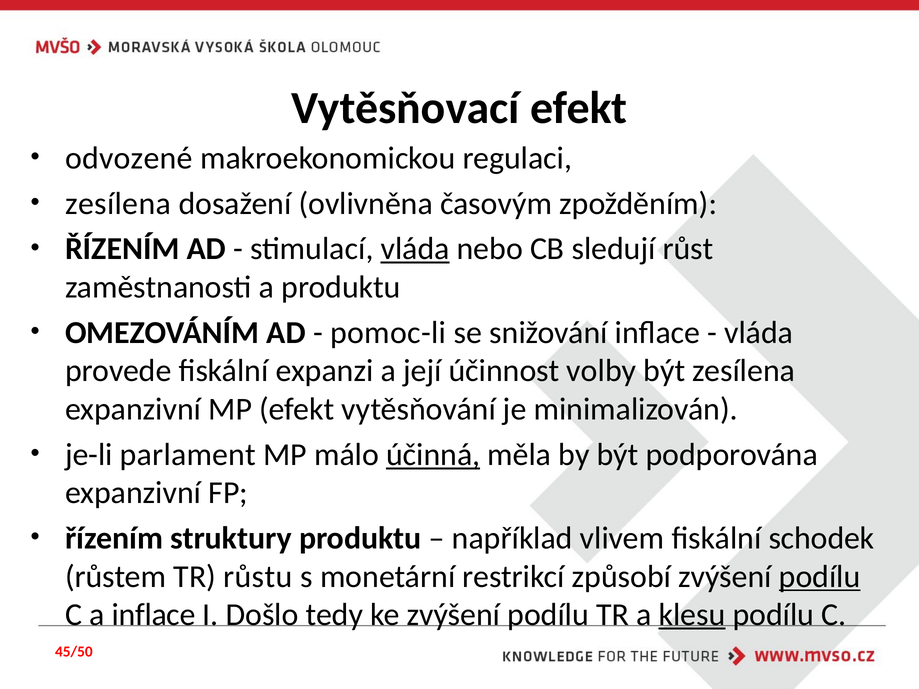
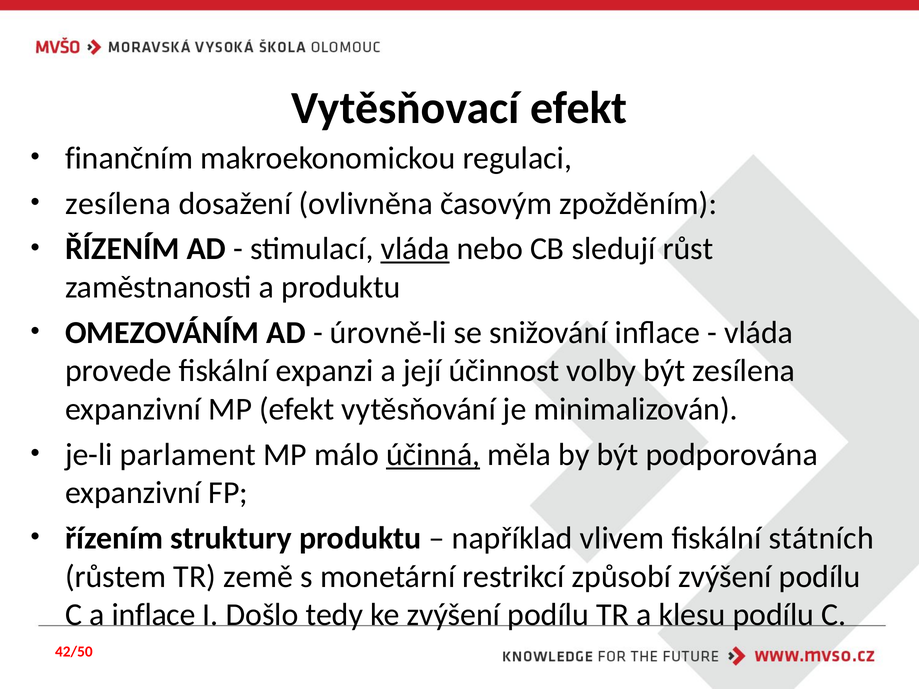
odvozené: odvozené -> finančním (129, 158)
pomoc-li: pomoc-li -> úrovně-li (388, 333)
schodek: schodek -> státních (821, 538)
růstu: růstu -> země (258, 577)
podílu underline: present -> none (820, 577)
klesu underline: present -> none (692, 615)
45/50: 45/50 -> 42/50 (74, 652)
